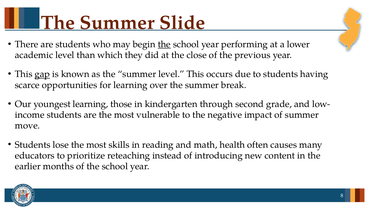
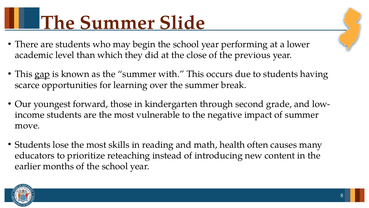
the underline: present -> none (164, 44)
summer level: level -> with (171, 74)
youngest learning: learning -> forward (90, 104)
